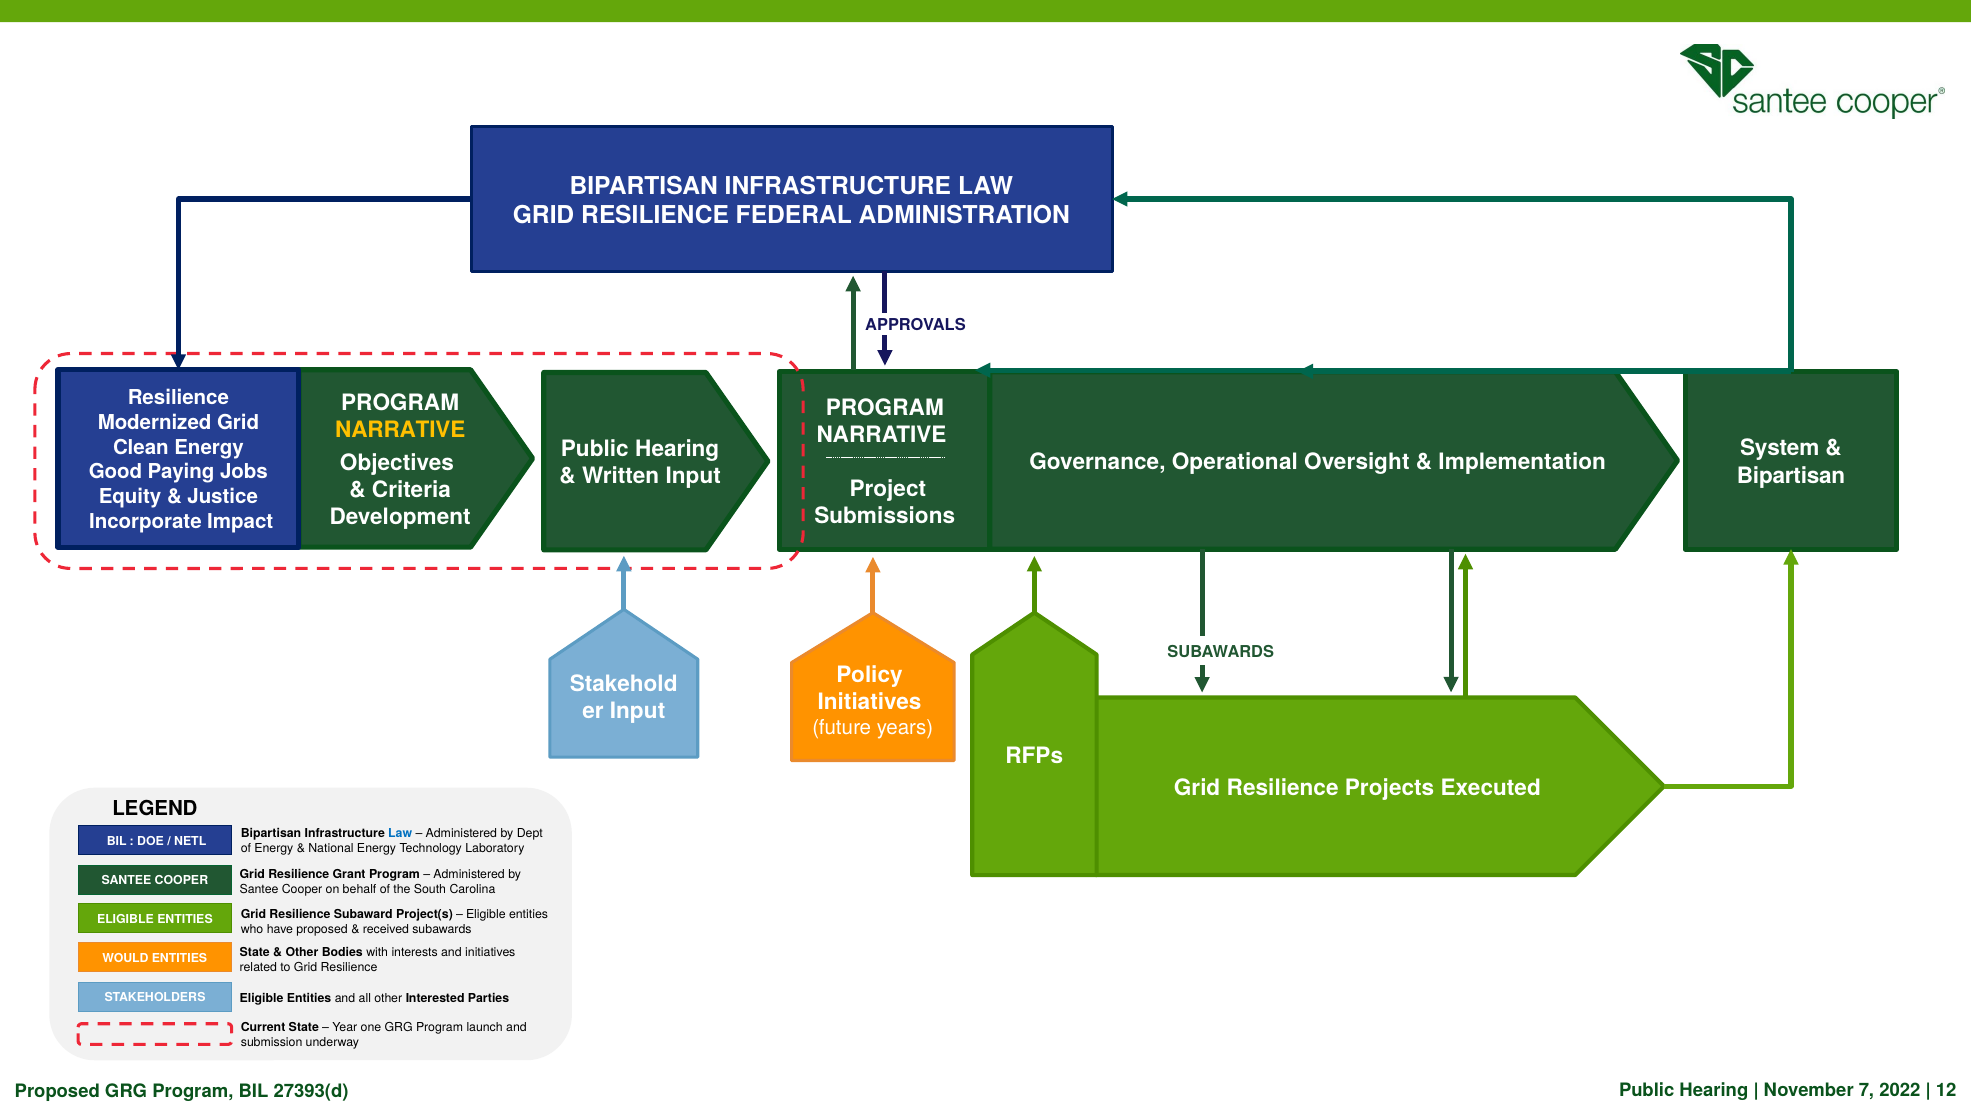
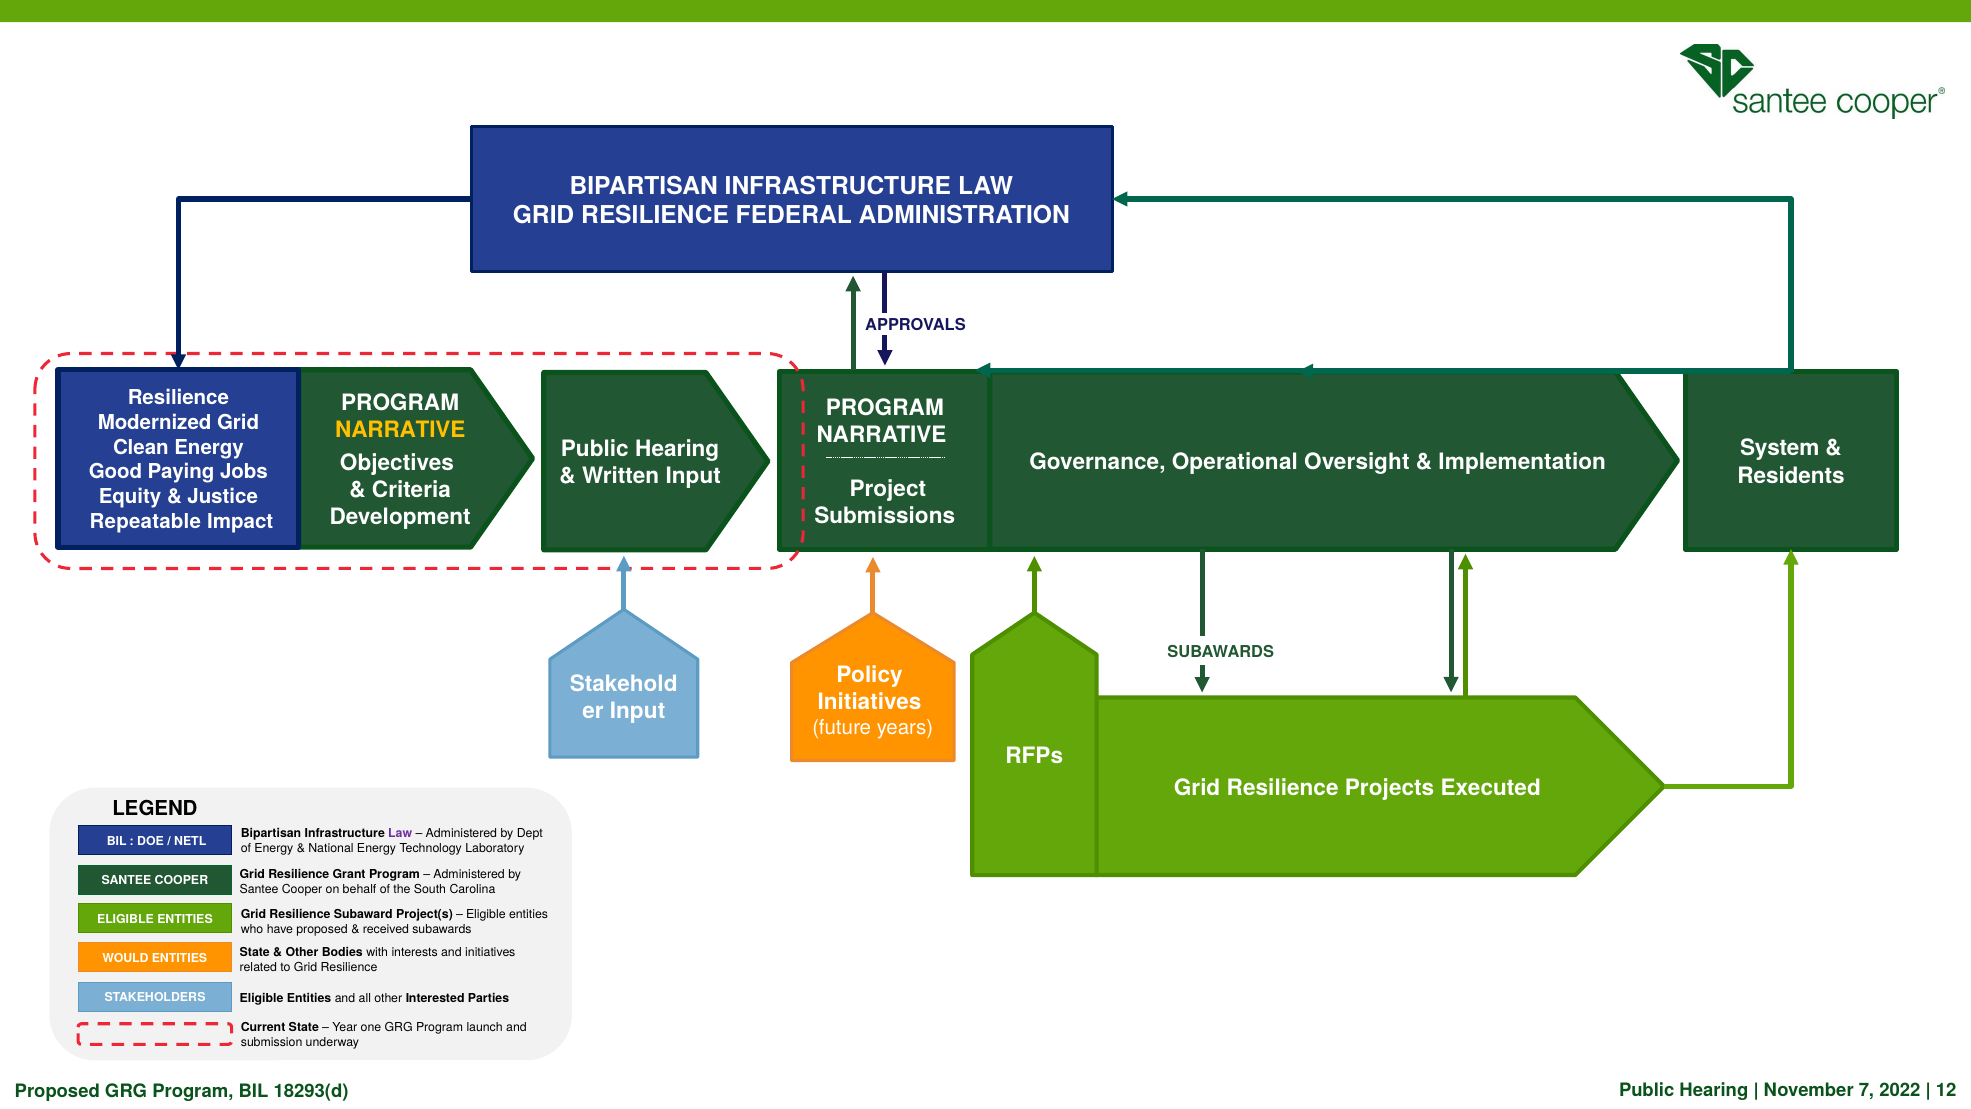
Bipartisan: Bipartisan -> Residents (1791, 475)
Incorporate: Incorporate -> Repeatable (145, 521)
Law colour: blue -> purple (400, 834)
27393(d: 27393(d -> 18293(d (311, 1091)
